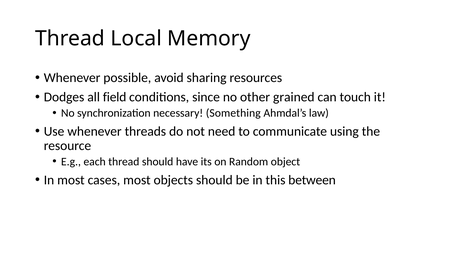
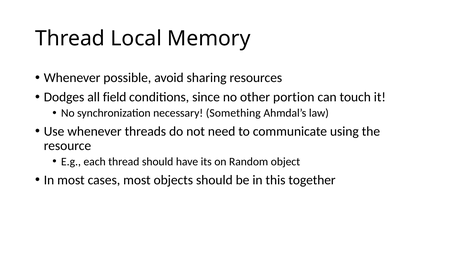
grained: grained -> portion (294, 97)
between: between -> together (312, 180)
